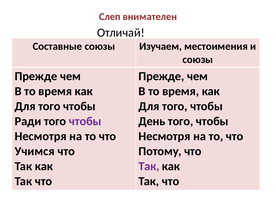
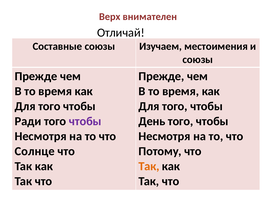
Слеп: Слеп -> Верх (110, 17)
Учимся: Учимся -> Солнце (35, 151)
Так colour: purple -> orange (149, 166)
